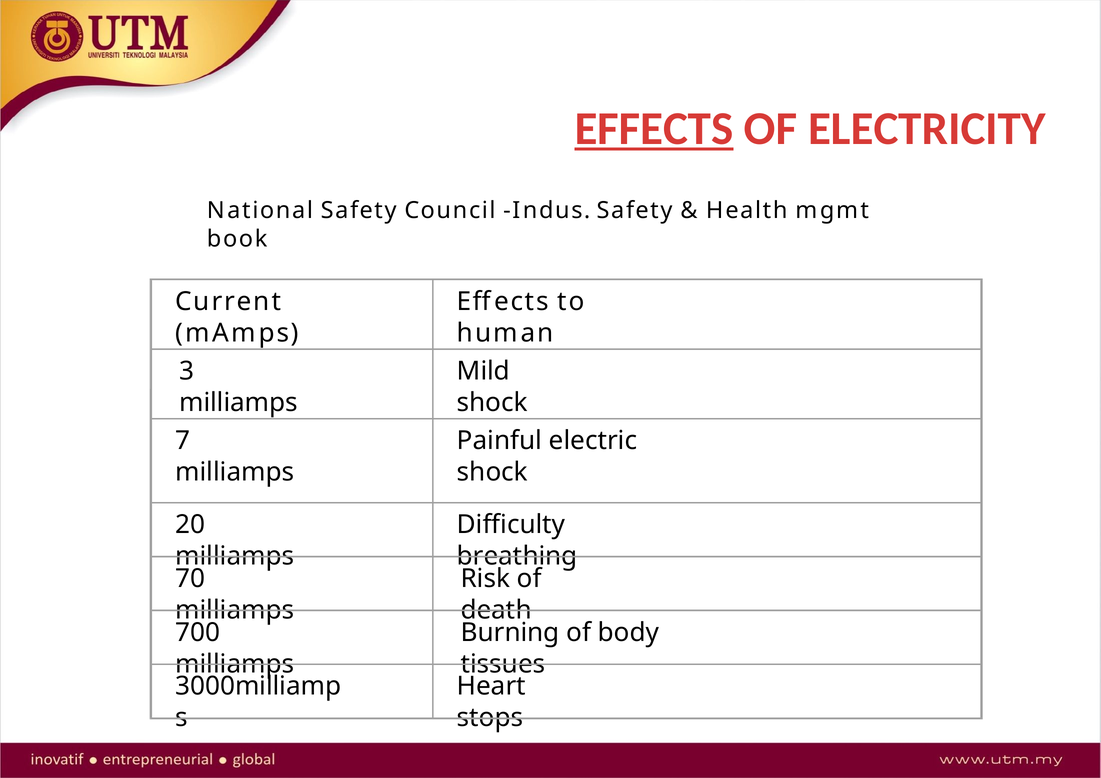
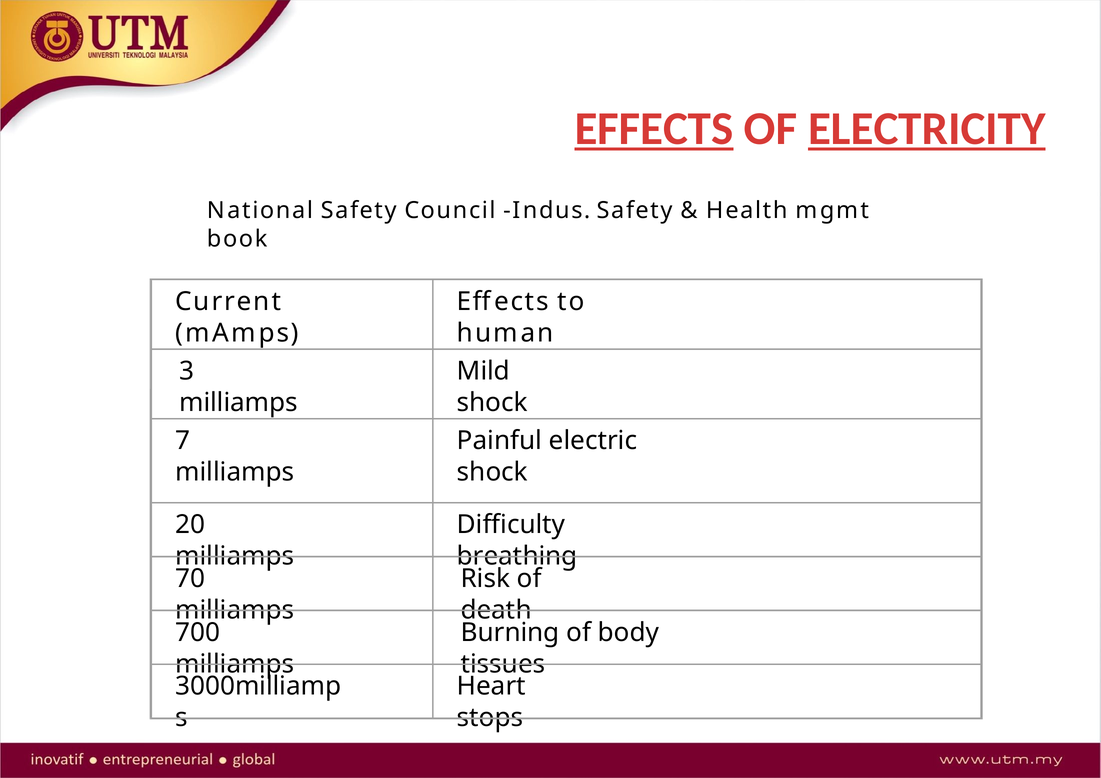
ELECTRICITY underline: none -> present (927, 129)
